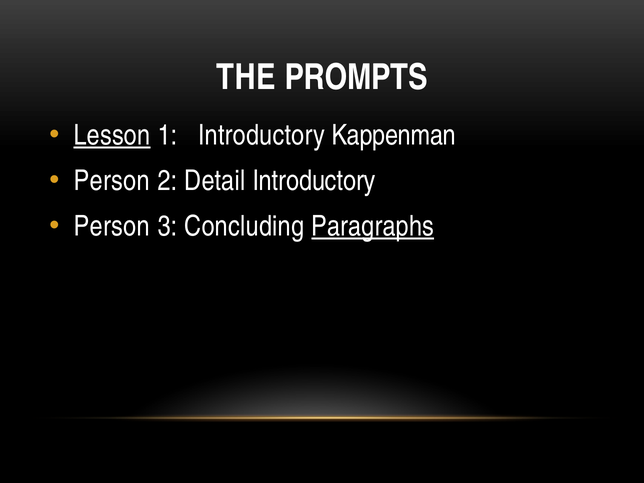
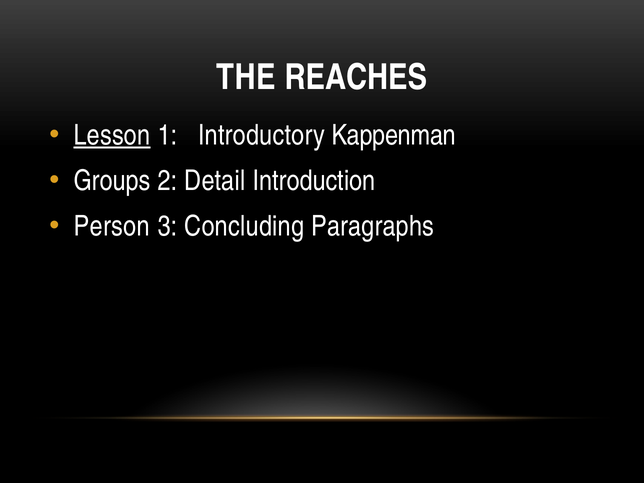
PROMPTS: PROMPTS -> REACHES (356, 78)
Person: Person -> Groups (112, 181)
Detail Introductory: Introductory -> Introduction (314, 181)
Paragraphs underline: present -> none (373, 226)
